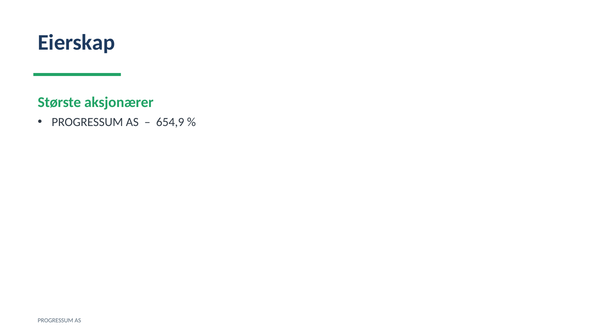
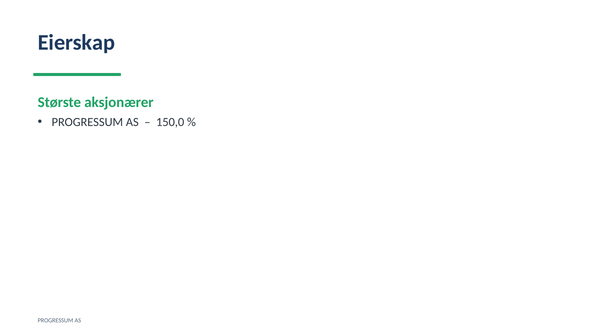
654,9: 654,9 -> 150,0 (170, 122)
